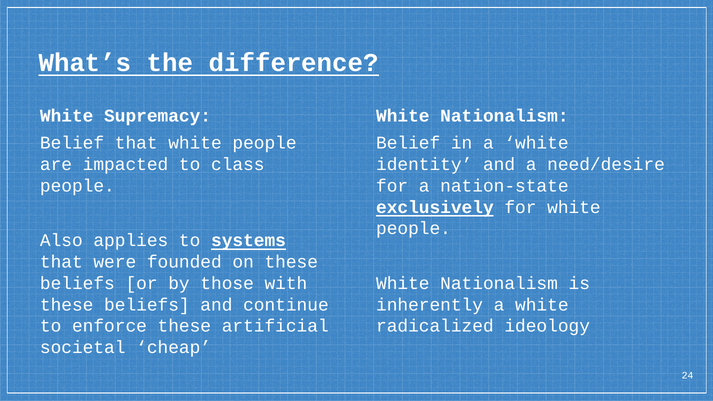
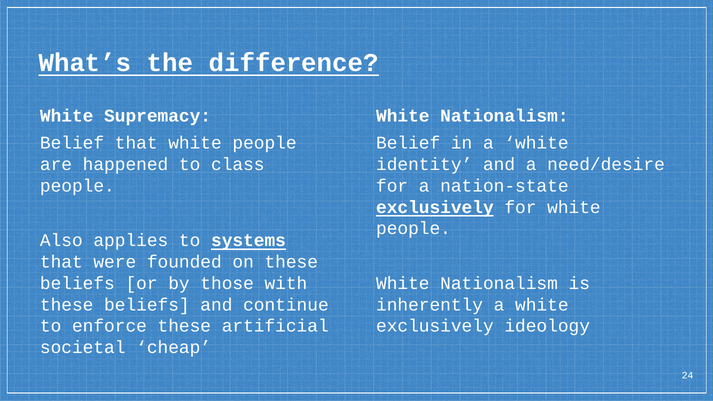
impacted: impacted -> happened (126, 164)
radicalized: radicalized -> exclusively (435, 326)
